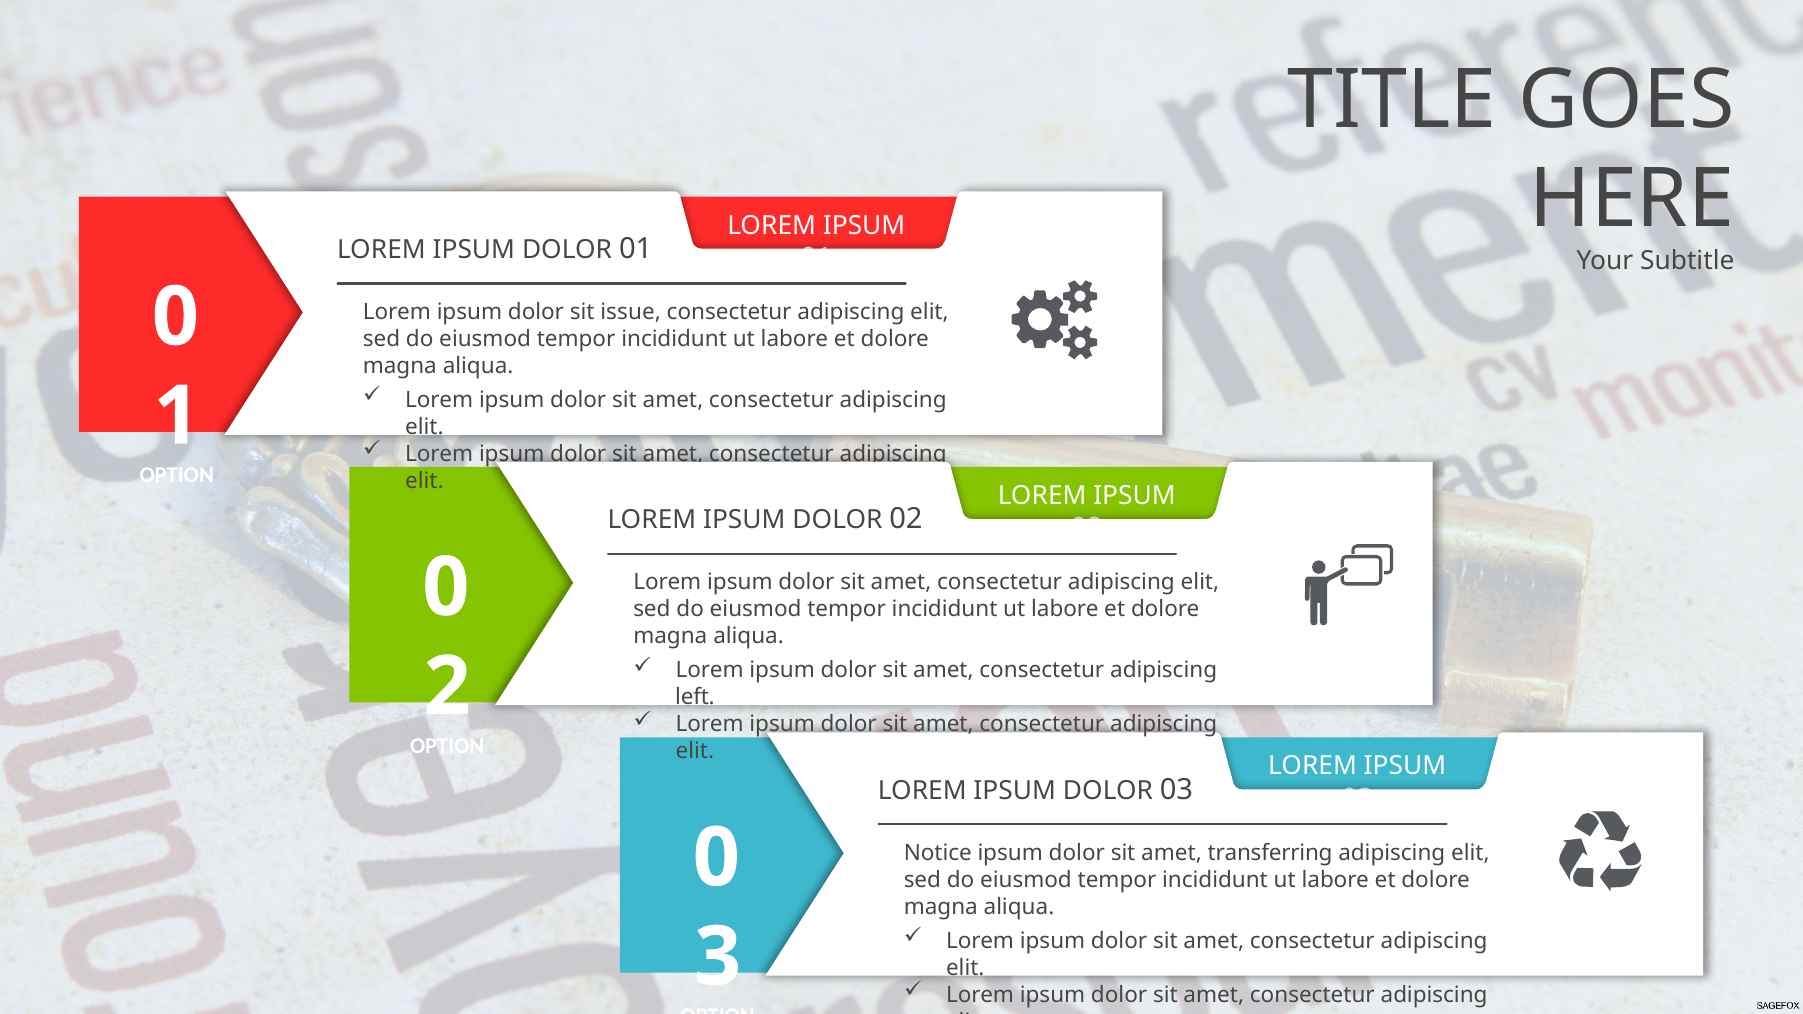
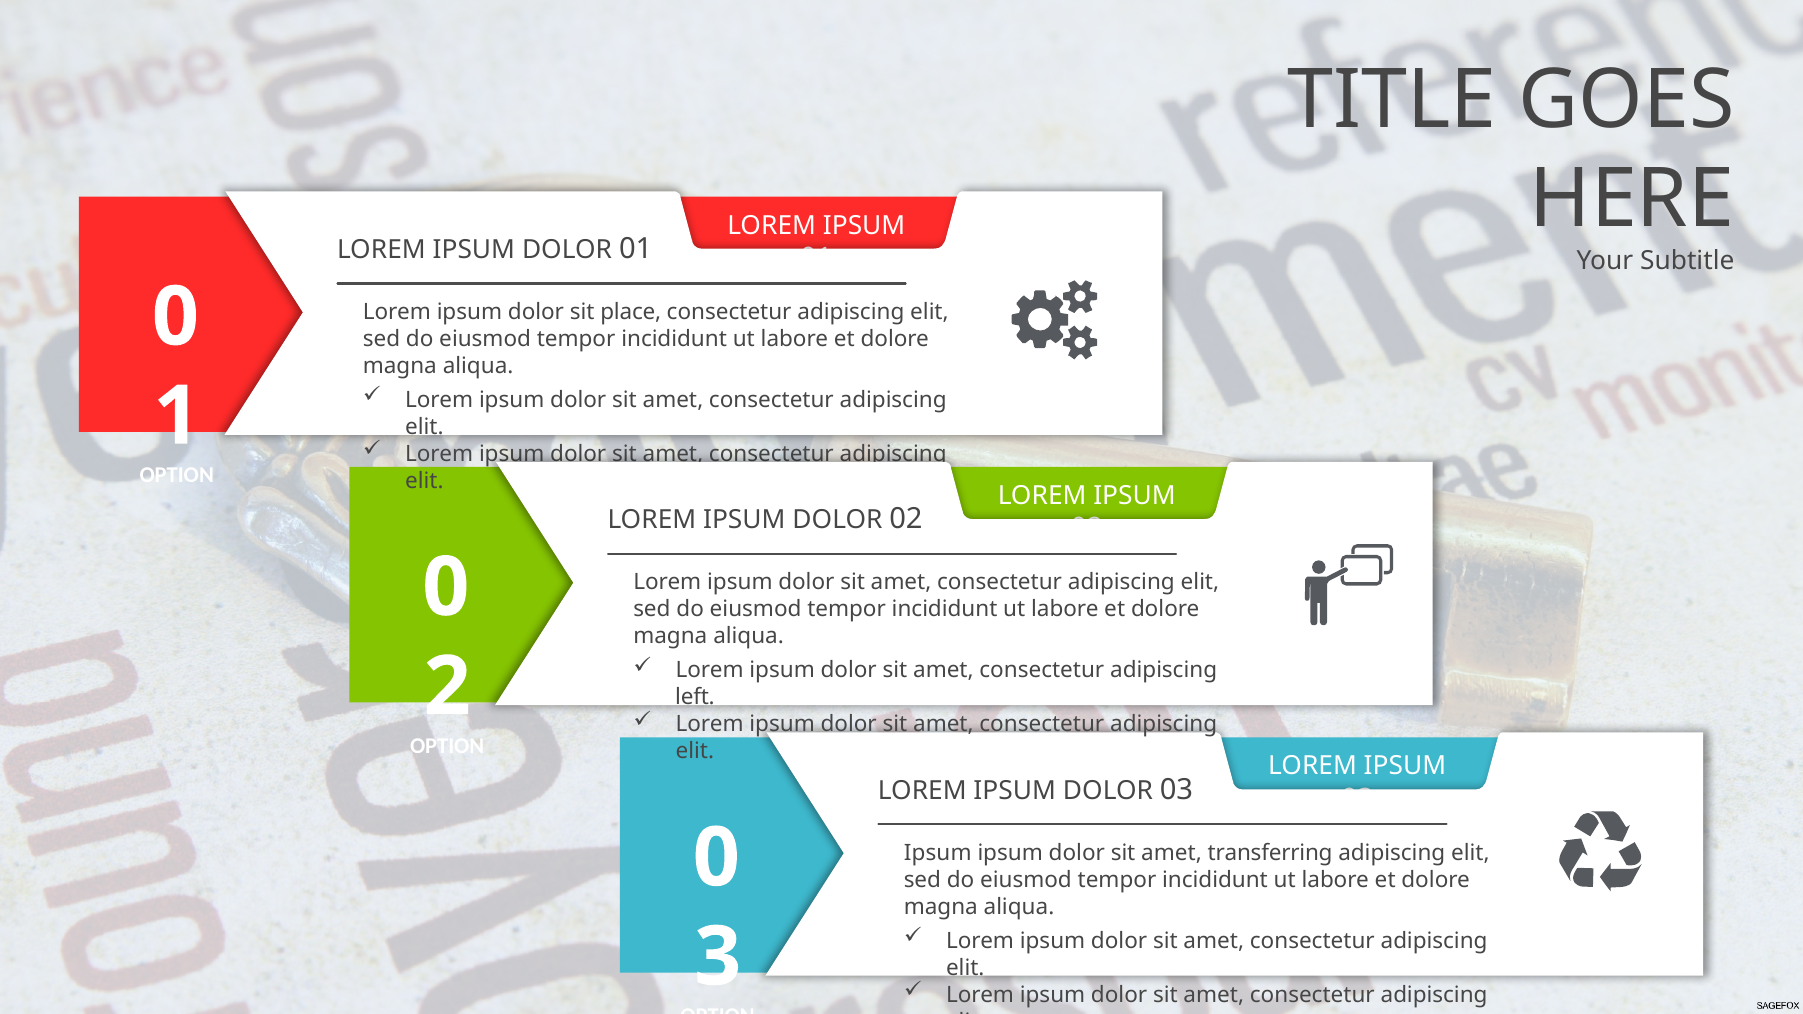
issue: issue -> place (631, 312)
Notice: Notice -> Ipsum (938, 853)
